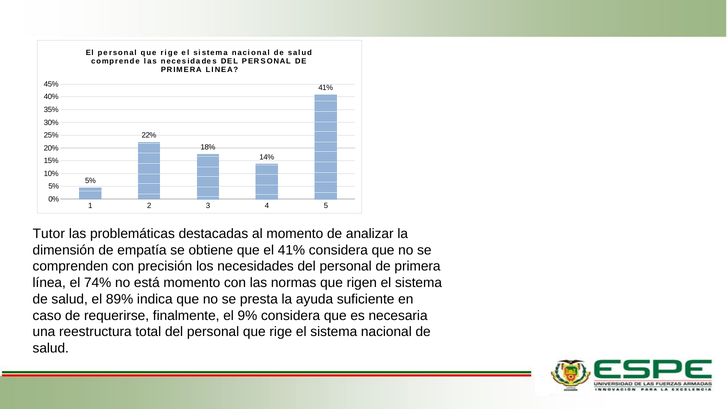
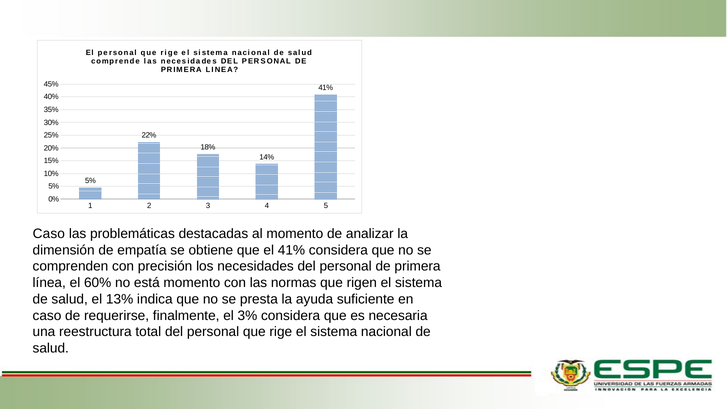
Tutor: Tutor -> Caso (49, 234)
74%: 74% -> 60% (98, 283)
89%: 89% -> 13% (120, 299)
9%: 9% -> 3% (247, 315)
